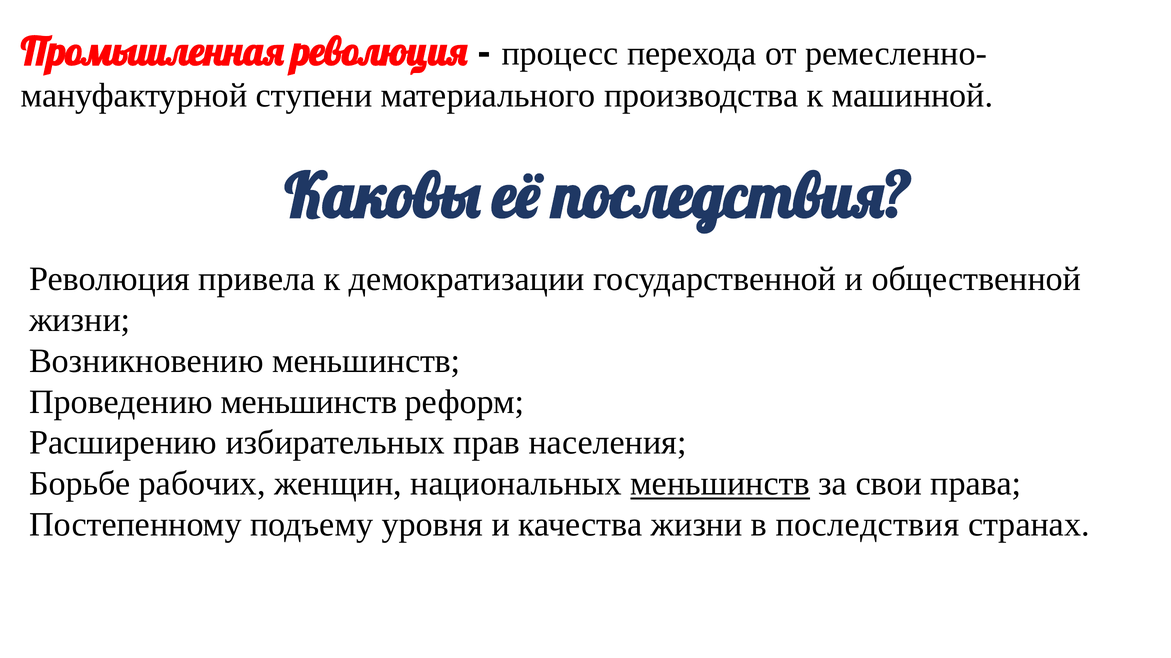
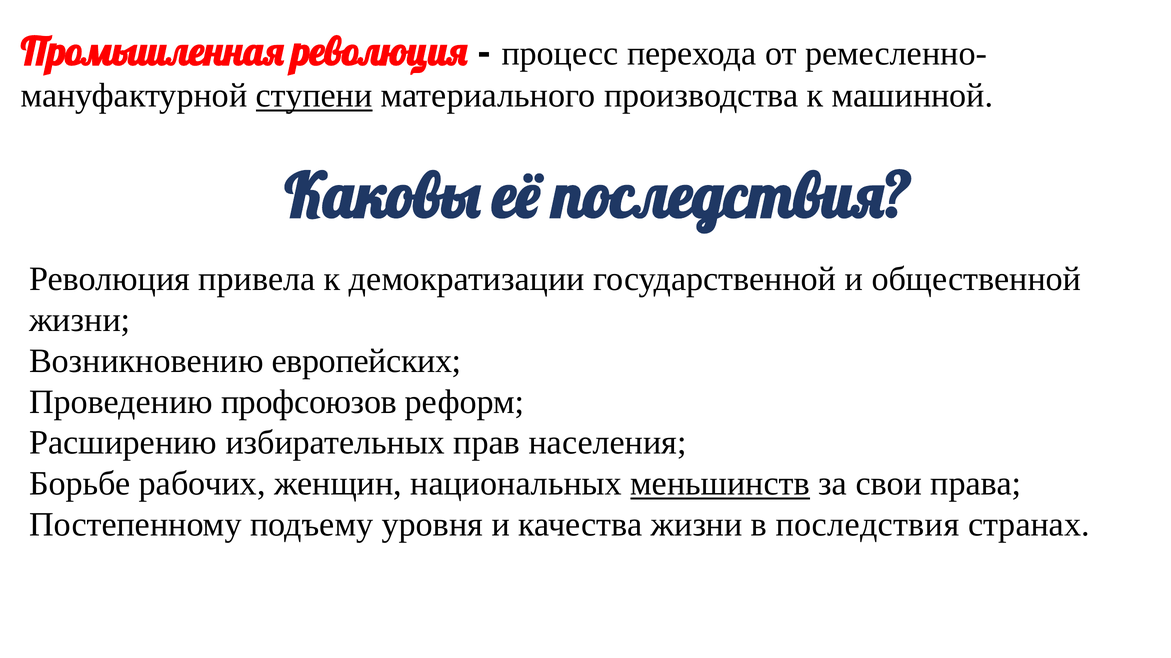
ступени underline: none -> present (314, 96)
Возникновению меньшинств: меньшинств -> европейских (366, 361)
Проведению меньшинств: меньшинств -> профсоюзов (309, 402)
